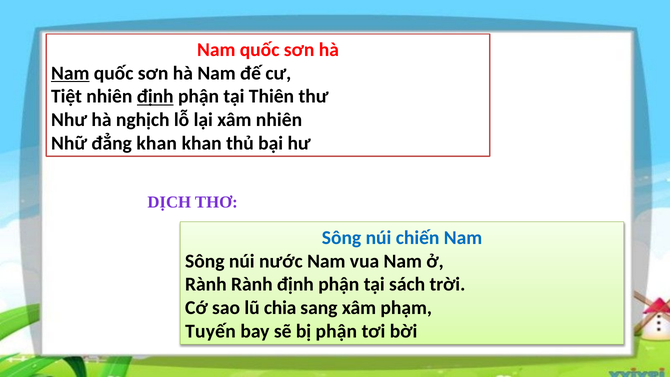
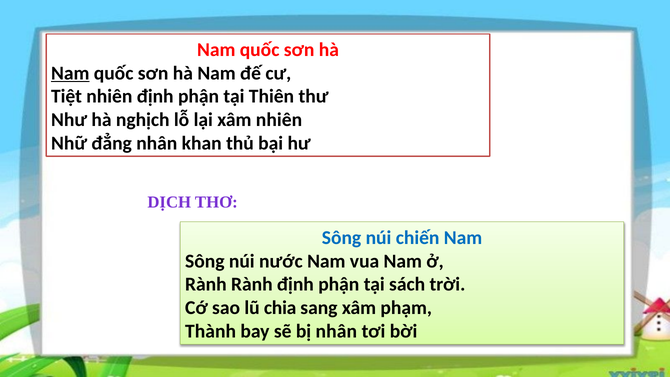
định underline: present -> none (155, 97)
đẳng khan: khan -> nhân (157, 143)
Tuyến: Tuyến -> Thành (211, 331)
bị phận: phận -> nhân (336, 331)
